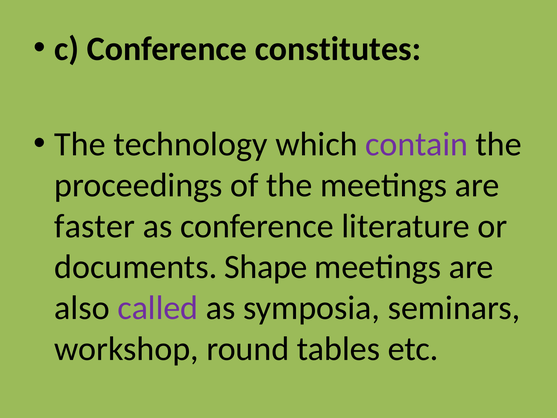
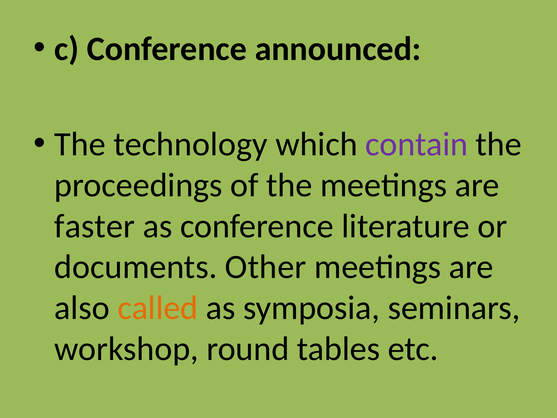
constitutes: constitutes -> announced (338, 49)
Shape: Shape -> Other (266, 267)
called colour: purple -> orange (158, 308)
